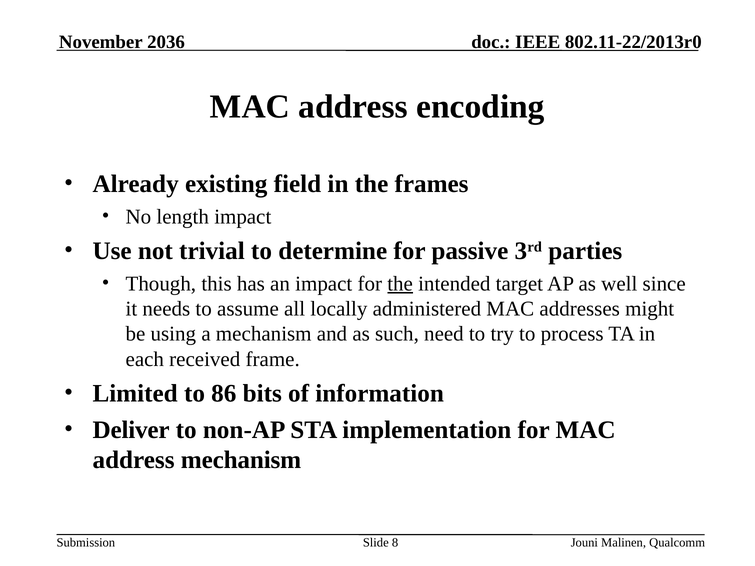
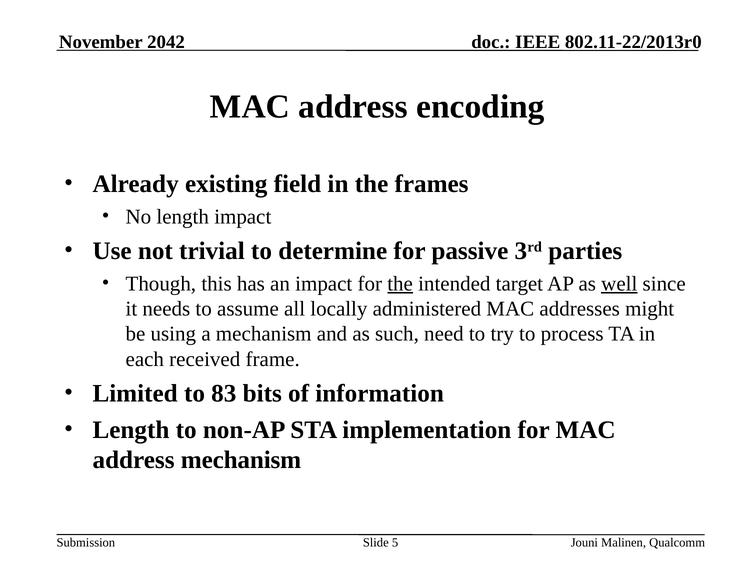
2036: 2036 -> 2042 (166, 42)
well underline: none -> present (619, 284)
86: 86 -> 83 (224, 394)
Deliver: Deliver -> Length (131, 430)
8: 8 -> 5 (395, 543)
